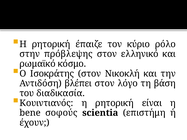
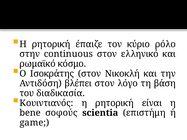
πρόβλεψης: πρόβλεψης -> continuous (68, 54)
έχουν: έχουν -> game (34, 123)
